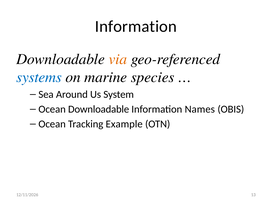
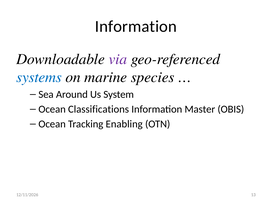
via colour: orange -> purple (118, 59)
Ocean Downloadable: Downloadable -> Classifications (99, 109)
Names: Names -> Master (200, 109)
Example: Example -> Enabling (124, 124)
